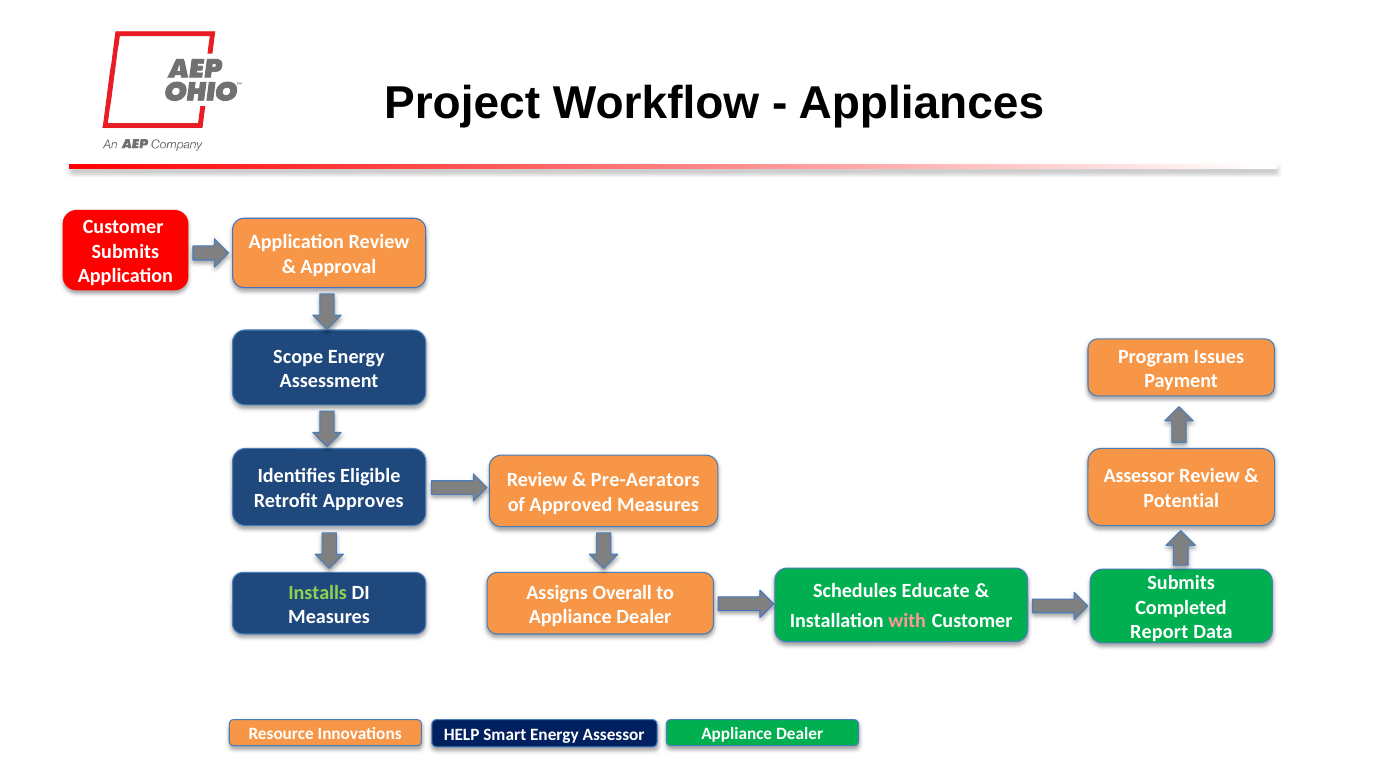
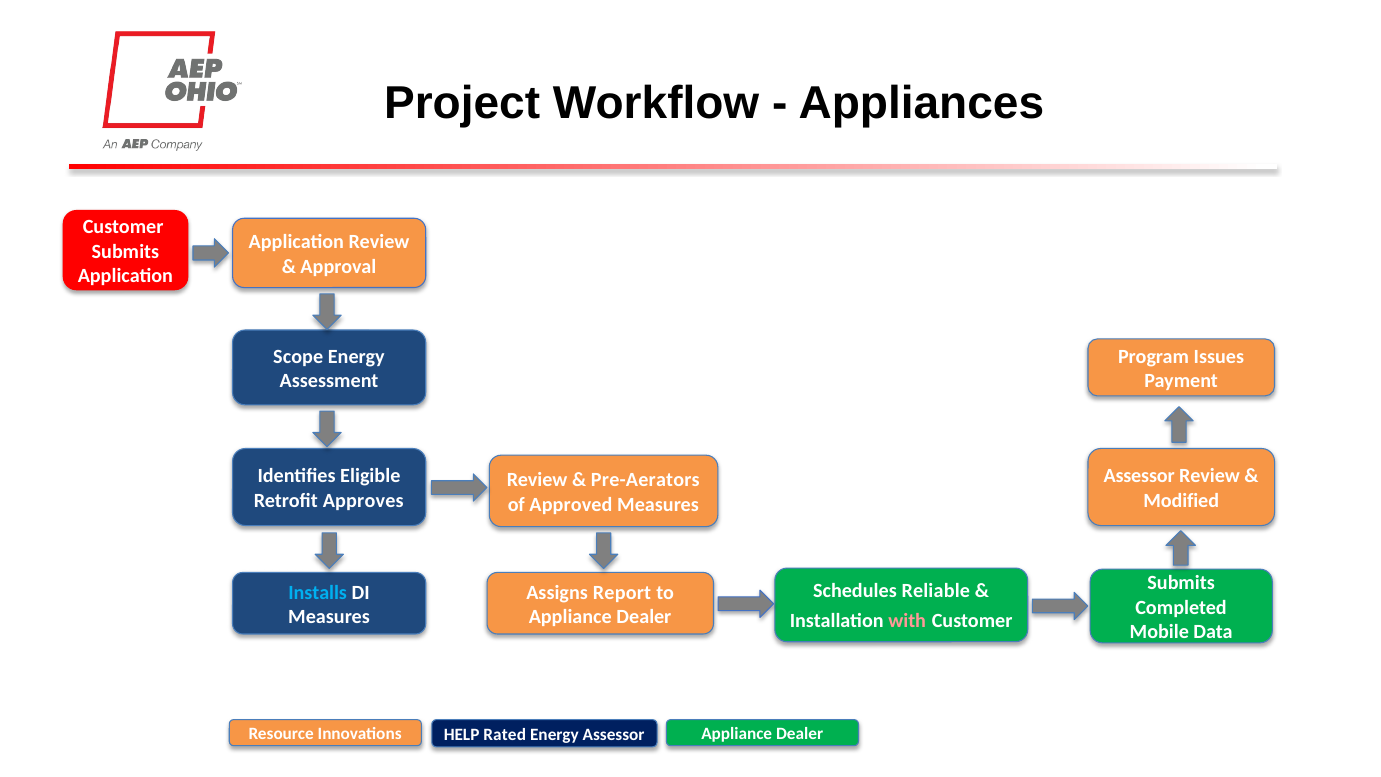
Potential: Potential -> Modified (1181, 500)
Educate: Educate -> Reliable (936, 591)
Installs colour: light green -> light blue (318, 592)
Overall: Overall -> Report (622, 592)
Report: Report -> Mobile (1159, 631)
Smart: Smart -> Rated (505, 734)
